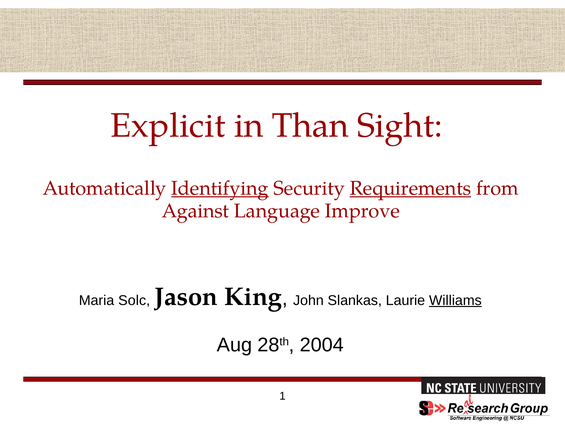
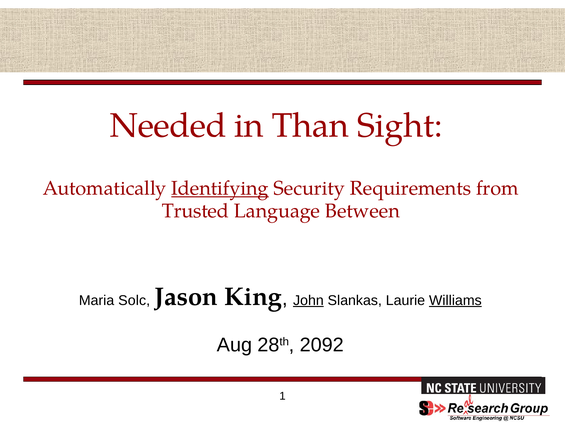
Explicit: Explicit -> Needed (168, 126)
Requirements underline: present -> none (410, 188)
Against: Against -> Trusted (195, 211)
Improve: Improve -> Between (362, 211)
John underline: none -> present (308, 300)
2004: 2004 -> 2092 (322, 345)
